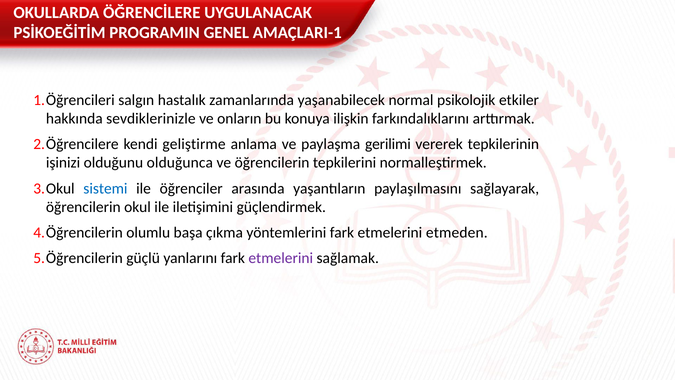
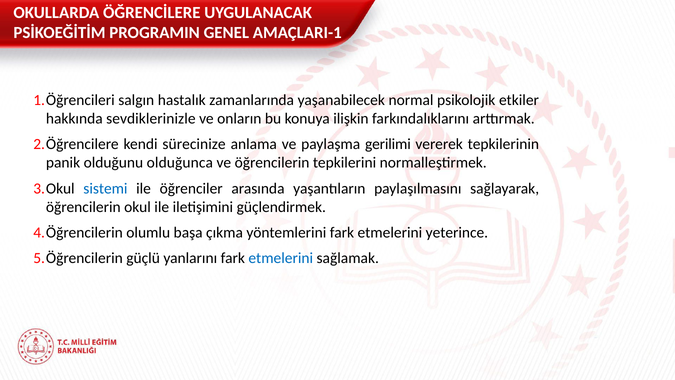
geliştirme: geliştirme -> sürecinize (194, 144)
işinizi: işinizi -> panik (63, 163)
etmeden: etmeden -> yeterince (457, 232)
etmelerini colour: purple -> blue (281, 258)
